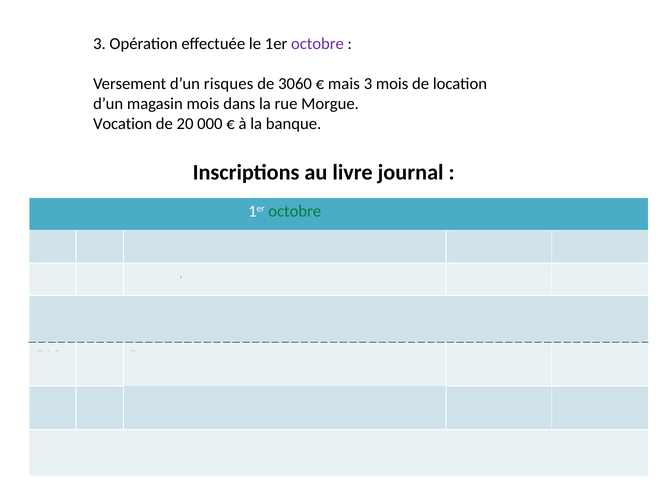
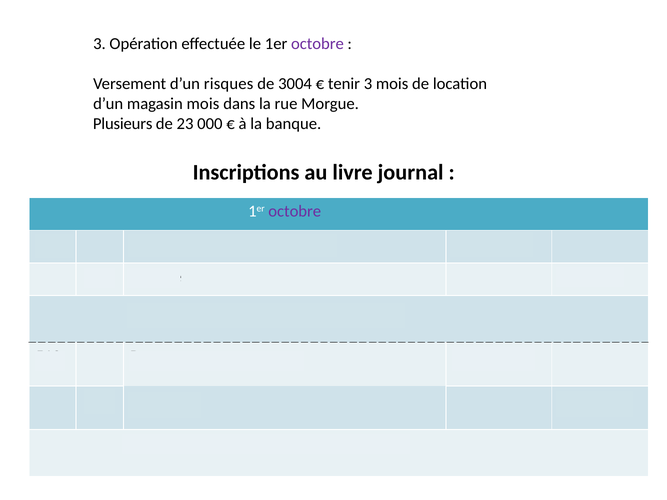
3060: 3060 -> 3004 (295, 84)
mais: mais -> tenir (344, 84)
Vocation: Vocation -> Plusieurs (123, 124)
20: 20 -> 23 (185, 124)
octobre colour: green -> purple (295, 211)
